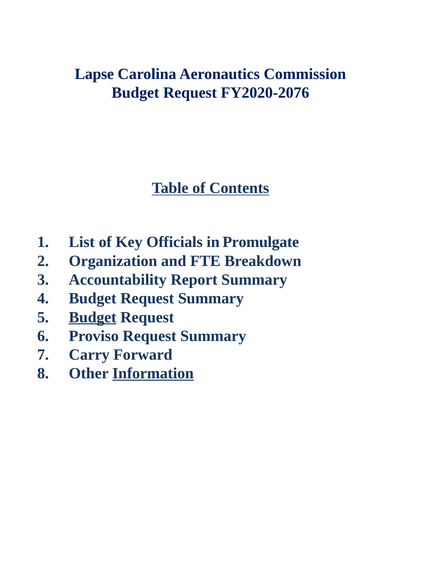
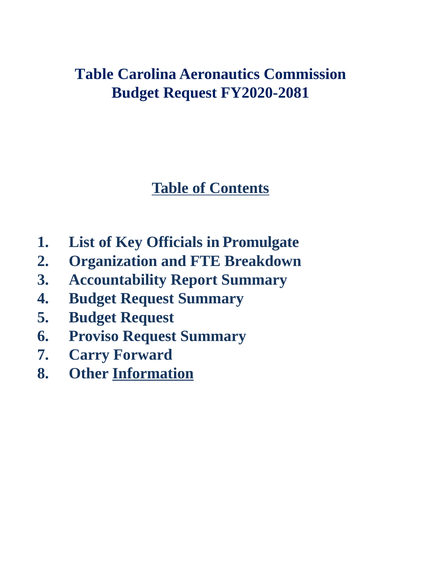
Lapse: Lapse -> Table (94, 74)
FY2020-2076: FY2020-2076 -> FY2020-2081 (265, 93)
Budget underline: present -> none (93, 317)
